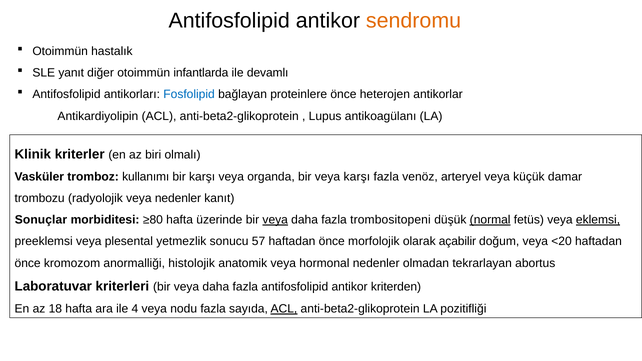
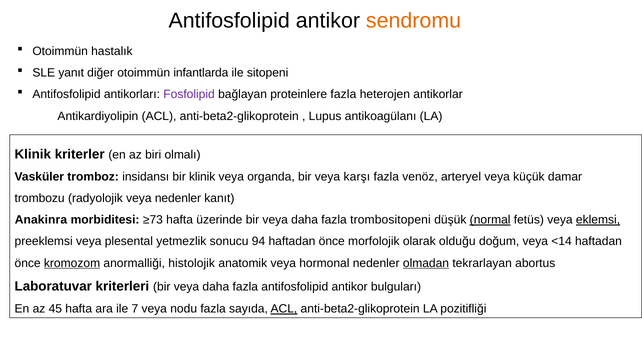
devamlı: devamlı -> sitopeni (268, 73)
Fosfolipid colour: blue -> purple (189, 95)
proteinlere önce: önce -> fazla (343, 95)
kullanımı: kullanımı -> insidansı (146, 177)
bir karşı: karşı -> klinik (202, 177)
Sonuçlar: Sonuçlar -> Anakinra (41, 220)
≥80: ≥80 -> ≥73 (153, 220)
veya underline: present -> none (275, 220)
57: 57 -> 94 (259, 242)
açabilir: açabilir -> olduğu (457, 242)
<20: <20 -> <14 (562, 242)
kromozom underline: none -> present (72, 263)
olmadan underline: none -> present (426, 263)
kriterden: kriterden -> bulguları (396, 287)
18: 18 -> 45 (55, 309)
4: 4 -> 7 (135, 309)
